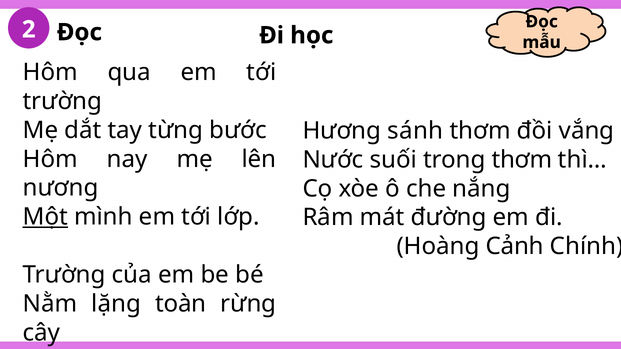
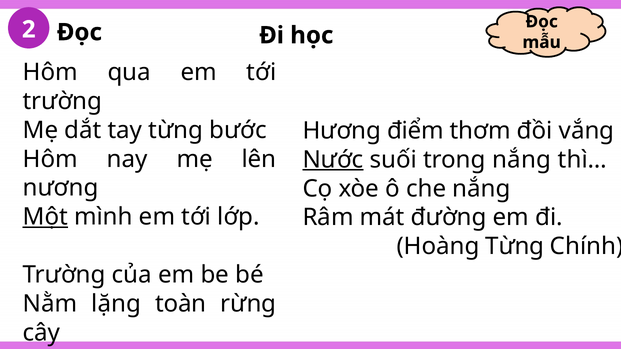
sánh: sánh -> điểm (416, 131)
Nước underline: none -> present (333, 160)
trong thơm: thơm -> nắng (522, 160)
Hoàng Cảnh: Cảnh -> Từng (515, 247)
